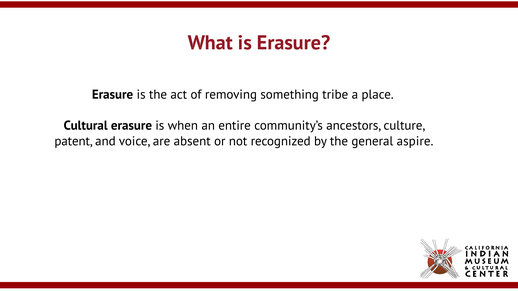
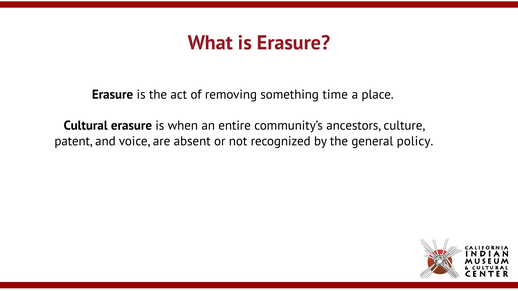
tribe: tribe -> time (335, 95)
aspire: aspire -> policy (415, 141)
